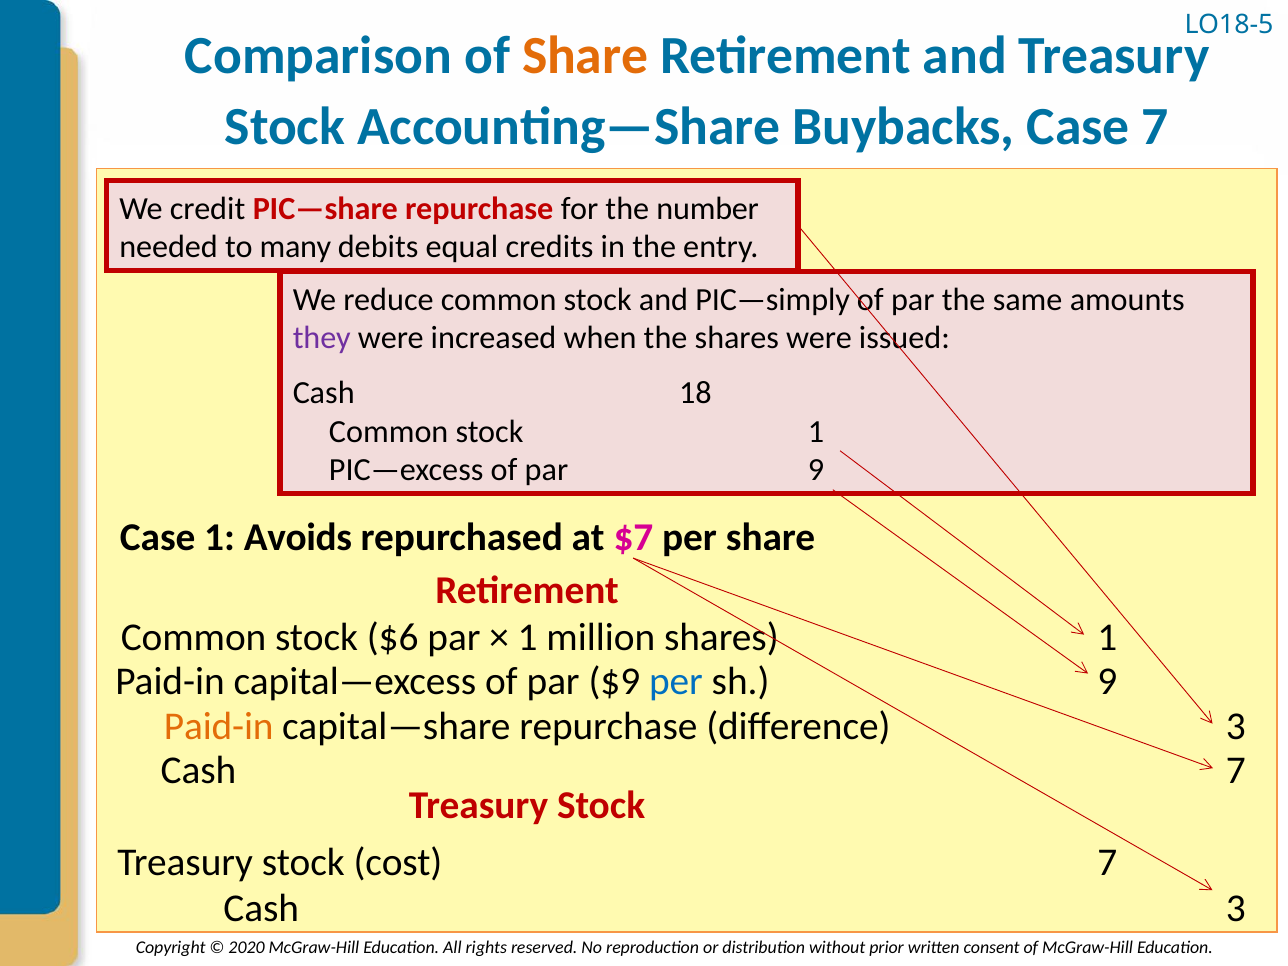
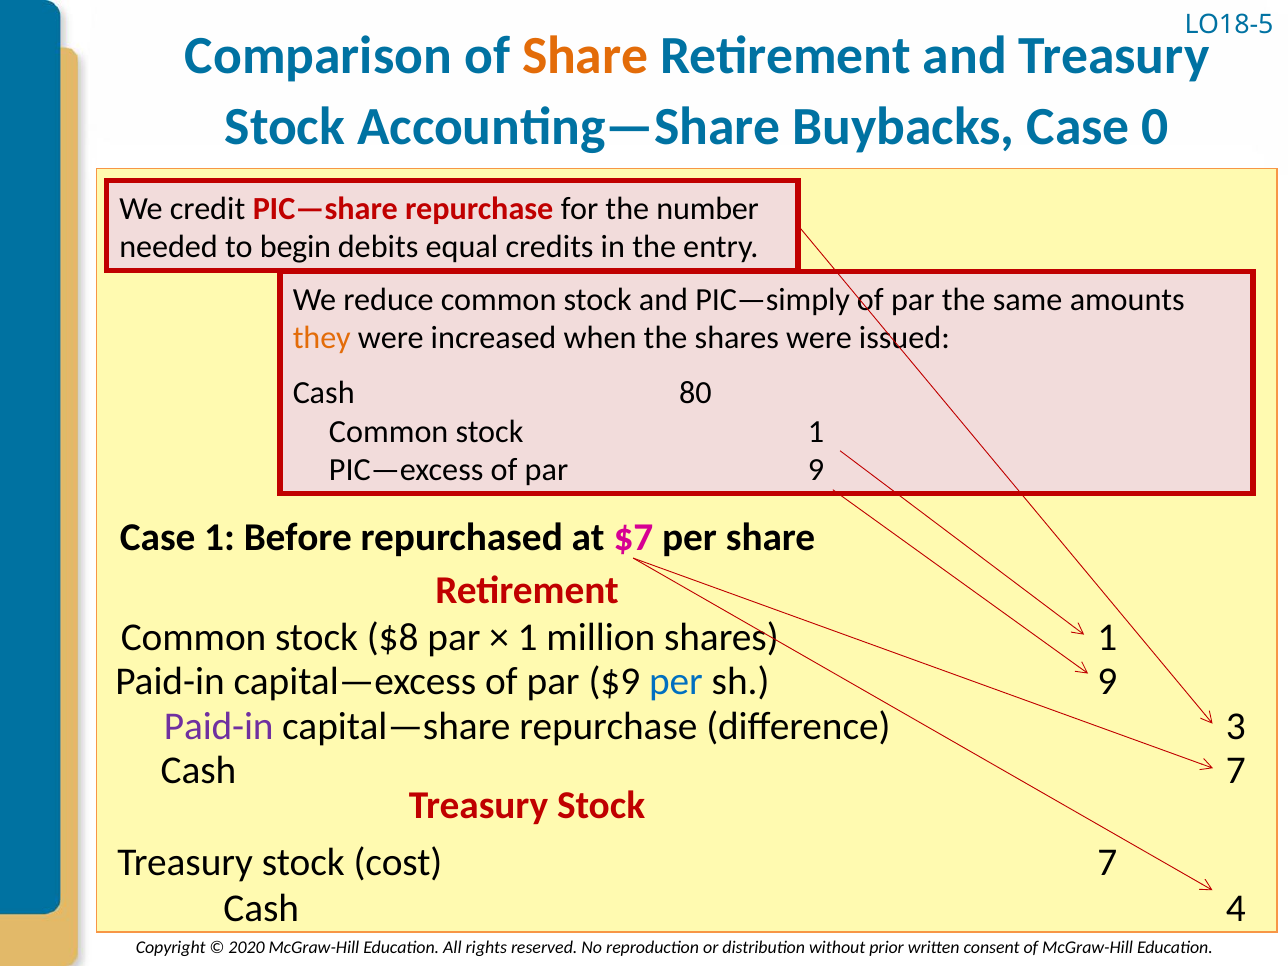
Case 7: 7 -> 0 (1156, 127)
many: many -> begin (295, 247)
they colour: purple -> orange (322, 338)
18: 18 -> 80 (695, 393)
Avoids: Avoids -> Before (298, 537)
$6: $6 -> $8 (393, 637)
Paid-in colour: orange -> purple (219, 726)
Cash 3: 3 -> 4 (1236, 908)
